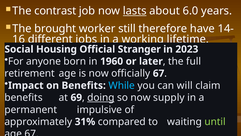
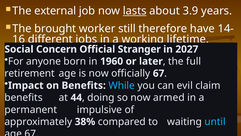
contrast: contrast -> external (55, 11)
6.0: 6.0 -> 3.9 (191, 11)
Housing: Housing -> Concern (56, 49)
2023: 2023 -> 2027 (187, 49)
can will: will -> evil (185, 85)
69: 69 -> 44 (76, 97)
doing underline: present -> none (101, 97)
supply: supply -> armed (169, 97)
31%: 31% -> 38% (85, 121)
until colour: light green -> light blue (215, 121)
